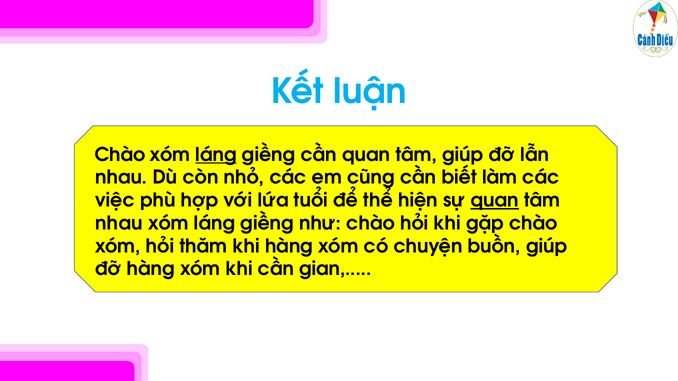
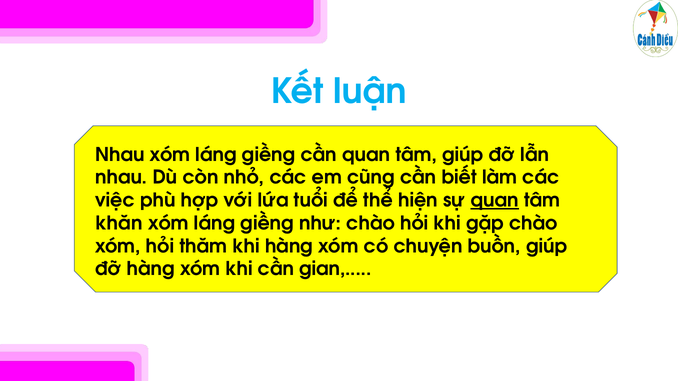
Chào: Chào -> Nhau (120, 155)
láng underline: present -> none (216, 155)
nhau: nhau -> khăn (119, 223)
